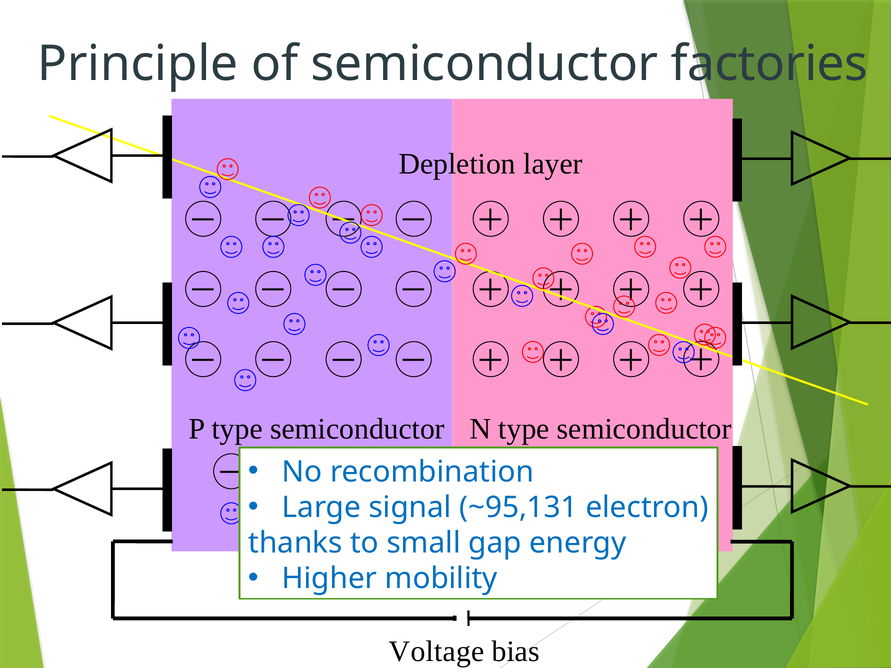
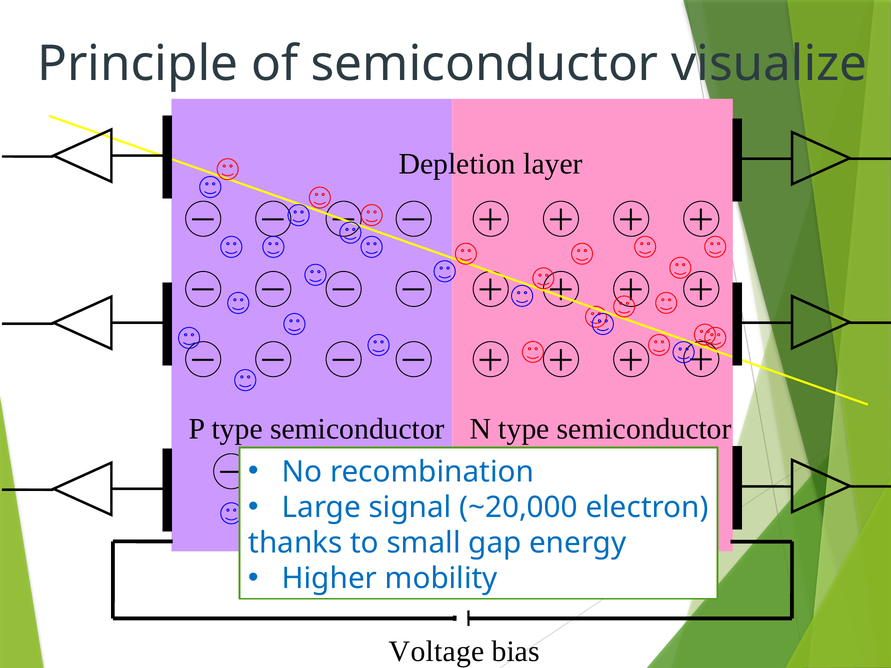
factories: factories -> visualize (769, 64)
~95,131: ~95,131 -> ~20,000 (519, 508)
